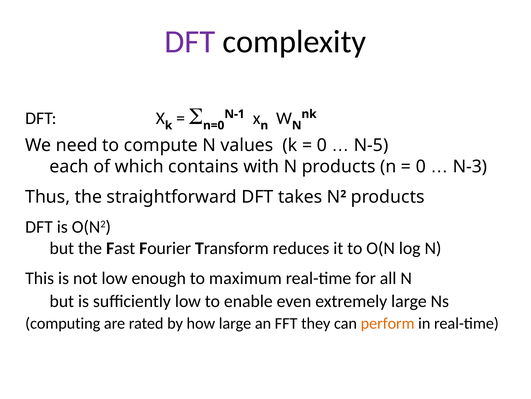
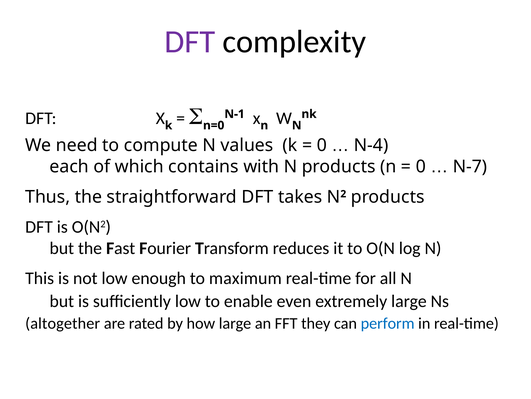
N-5: N-5 -> N-4 (371, 145)
N-3: N-3 -> N-7 (470, 166)
computing: computing -> altogether (63, 323)
perform colour: orange -> blue (388, 323)
